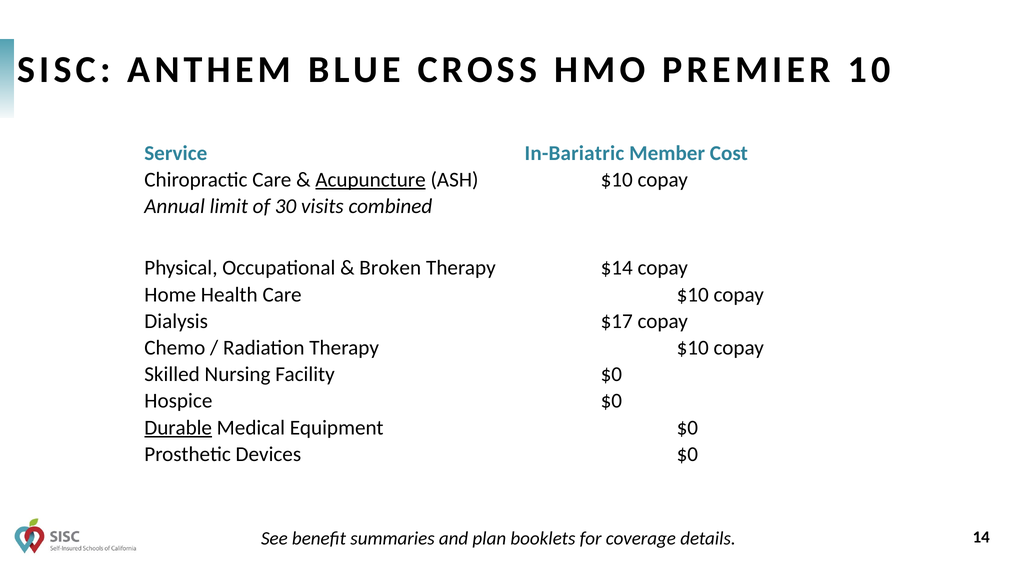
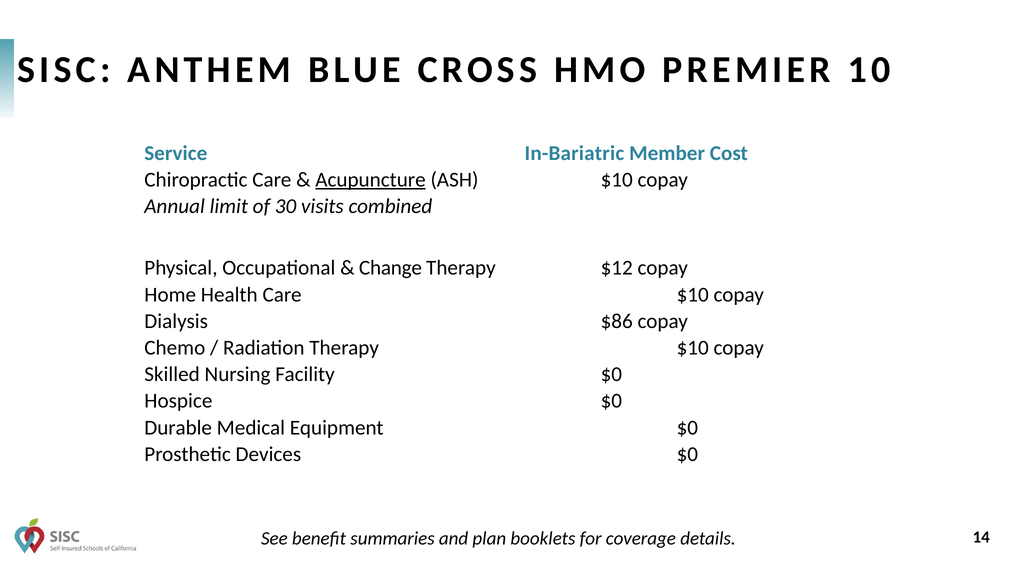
Broken: Broken -> Change (390, 268)
$14: $14 -> $12 (617, 268)
$17: $17 -> $86 (617, 321)
Durable underline: present -> none (178, 428)
